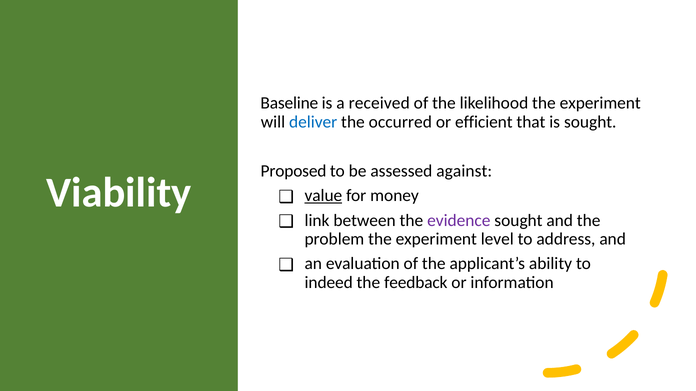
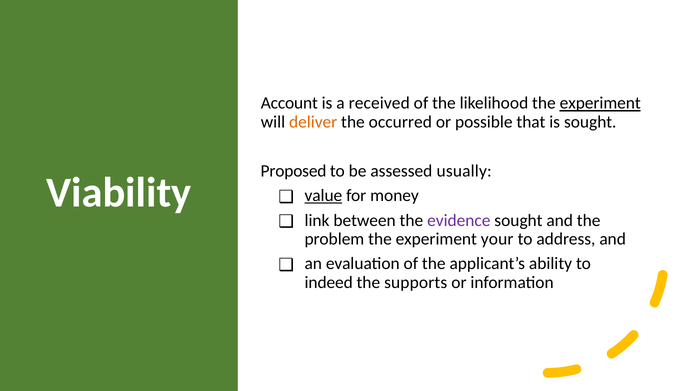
Baseline: Baseline -> Account (289, 103)
experiment underline: none -> present (600, 103)
deliver colour: blue -> orange (313, 122)
efficient: efficient -> possible (484, 122)
against: against -> usually (464, 171)
level: level -> your (497, 239)
feedback: feedback -> supports (416, 283)
